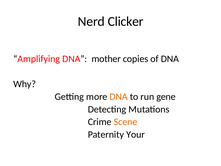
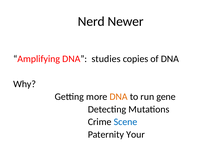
Clicker: Clicker -> Newer (126, 21)
mother: mother -> studies (106, 59)
Scene colour: orange -> blue (126, 122)
